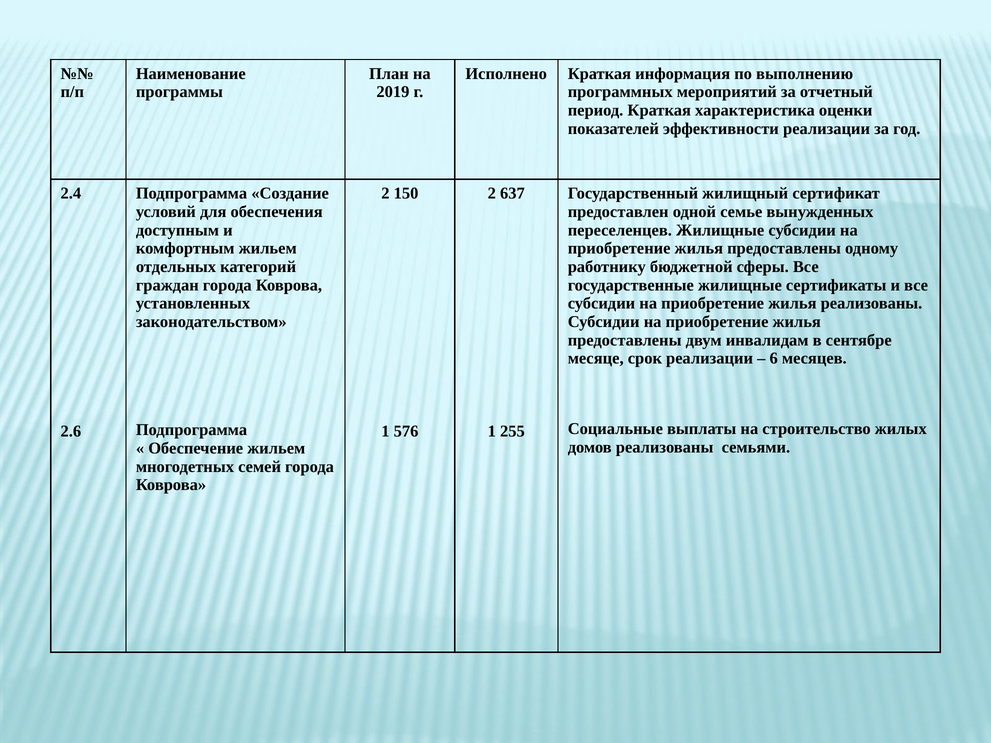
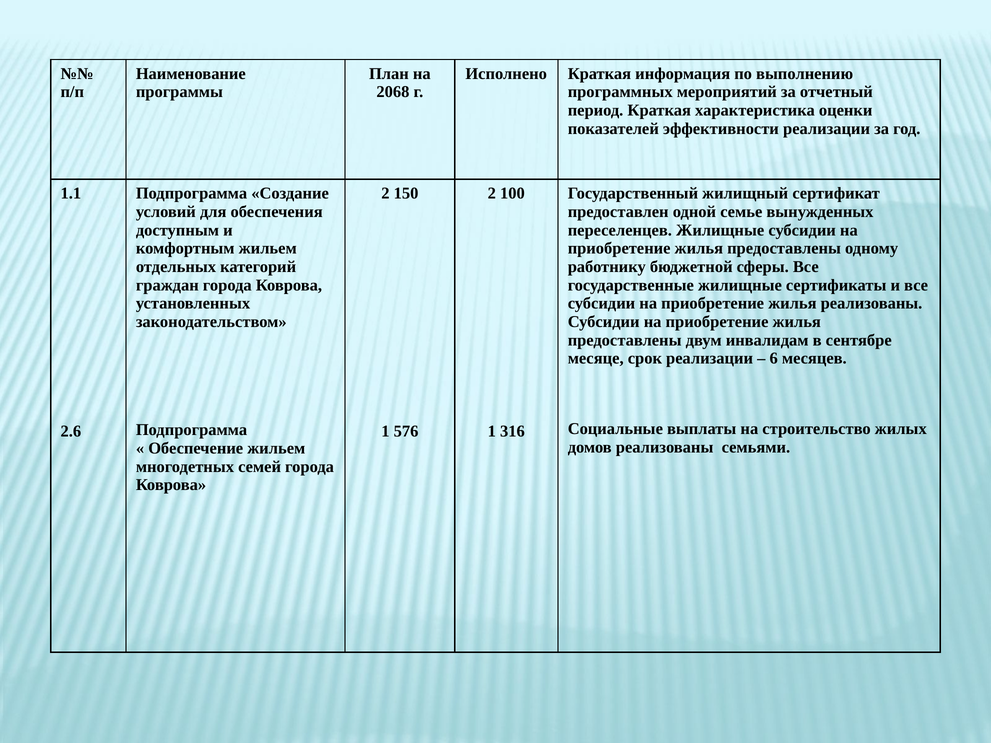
2019: 2019 -> 2068 (393, 92)
2.4: 2.4 -> 1.1 (71, 193)
637: 637 -> 100 (512, 193)
255: 255 -> 316 (512, 432)
